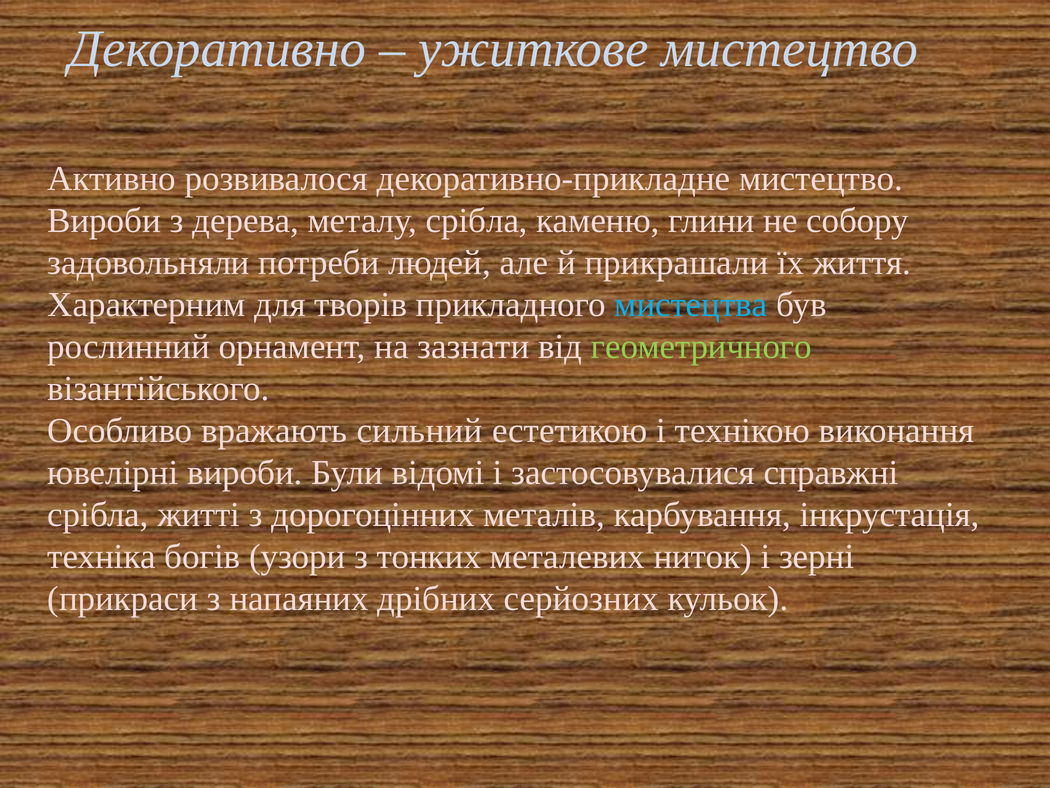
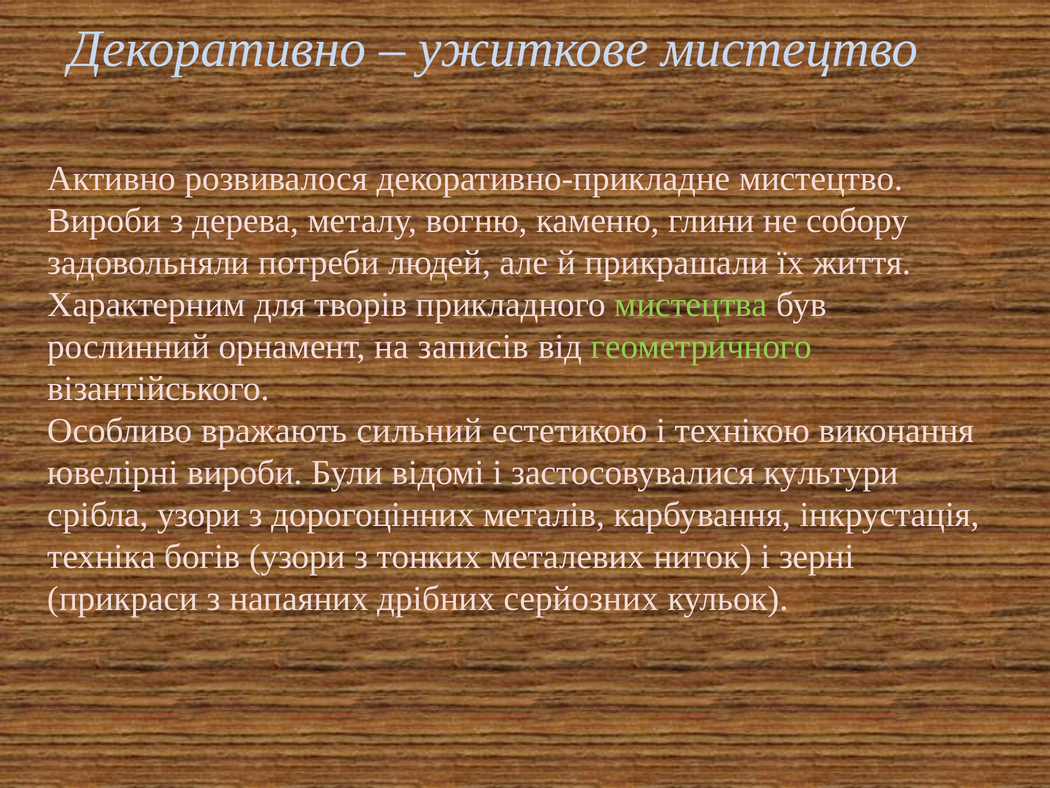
металу срібла: срібла -> вогню (477, 220)
мистецтва colour: light blue -> light green (691, 304)
зазнати: зазнати -> записів (473, 346)
справжні: справжні -> культури (831, 472)
срібла житті: житті -> узори (199, 514)
